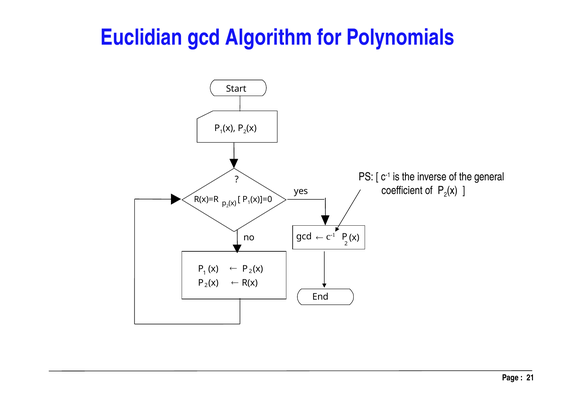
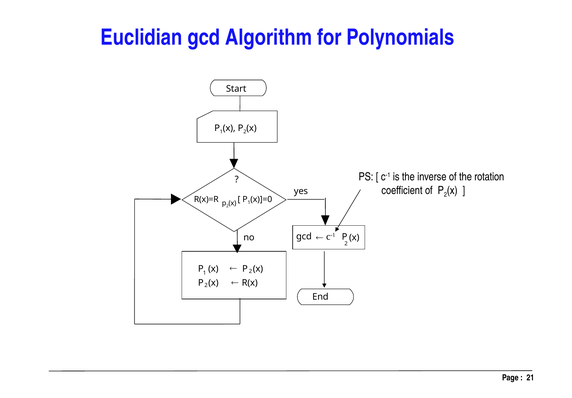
general: general -> rotation (489, 177)
